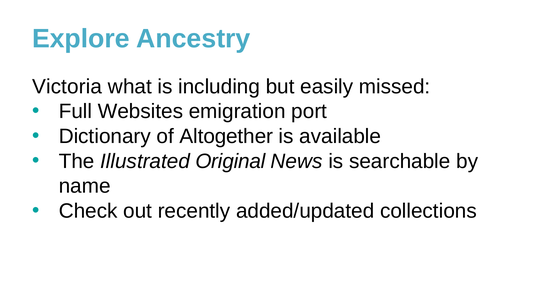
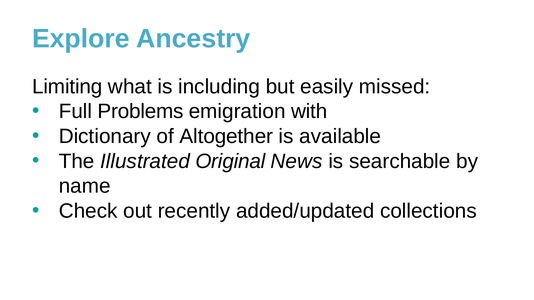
Victoria: Victoria -> Limiting (67, 87)
Websites: Websites -> Problems (141, 112)
port: port -> with (309, 112)
